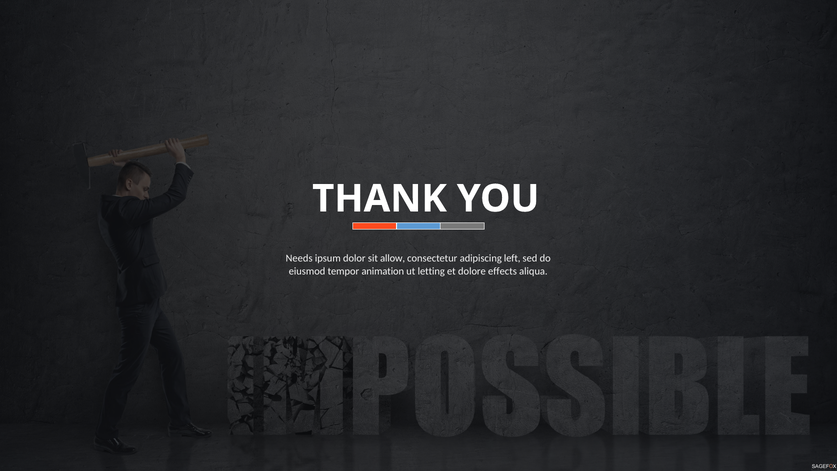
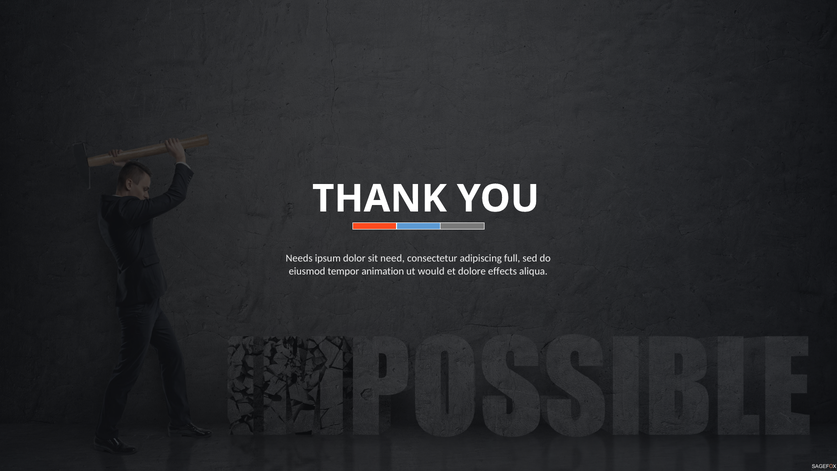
allow: allow -> need (393, 258)
left: left -> full (512, 258)
letting: letting -> would (431, 271)
